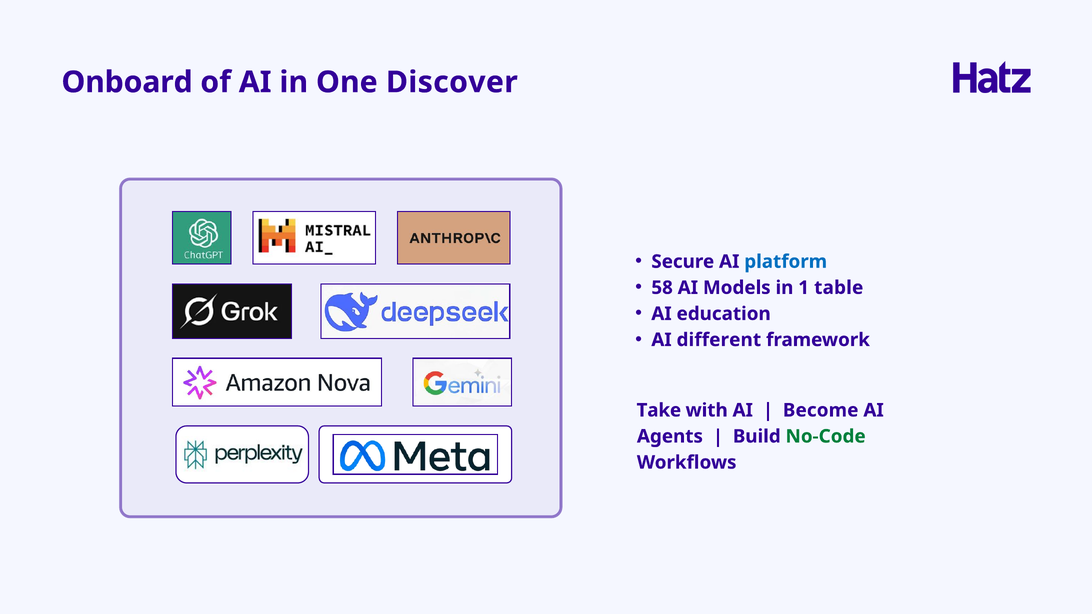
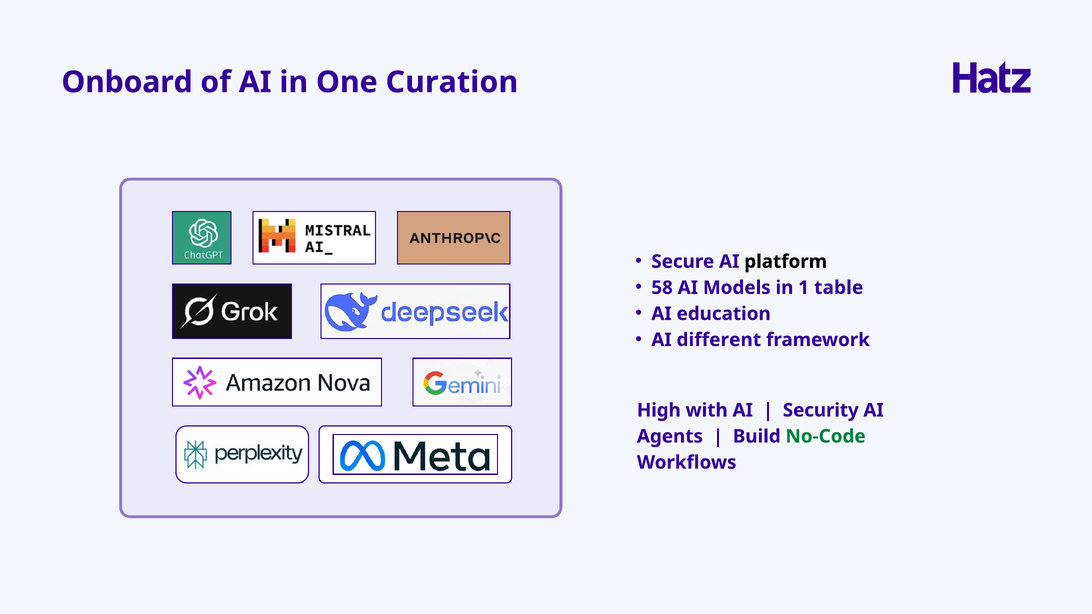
Discover: Discover -> Curation (452, 82)
platform colour: blue -> black (786, 262)
Take: Take -> High (659, 410)
Become: Become -> Security (821, 410)
